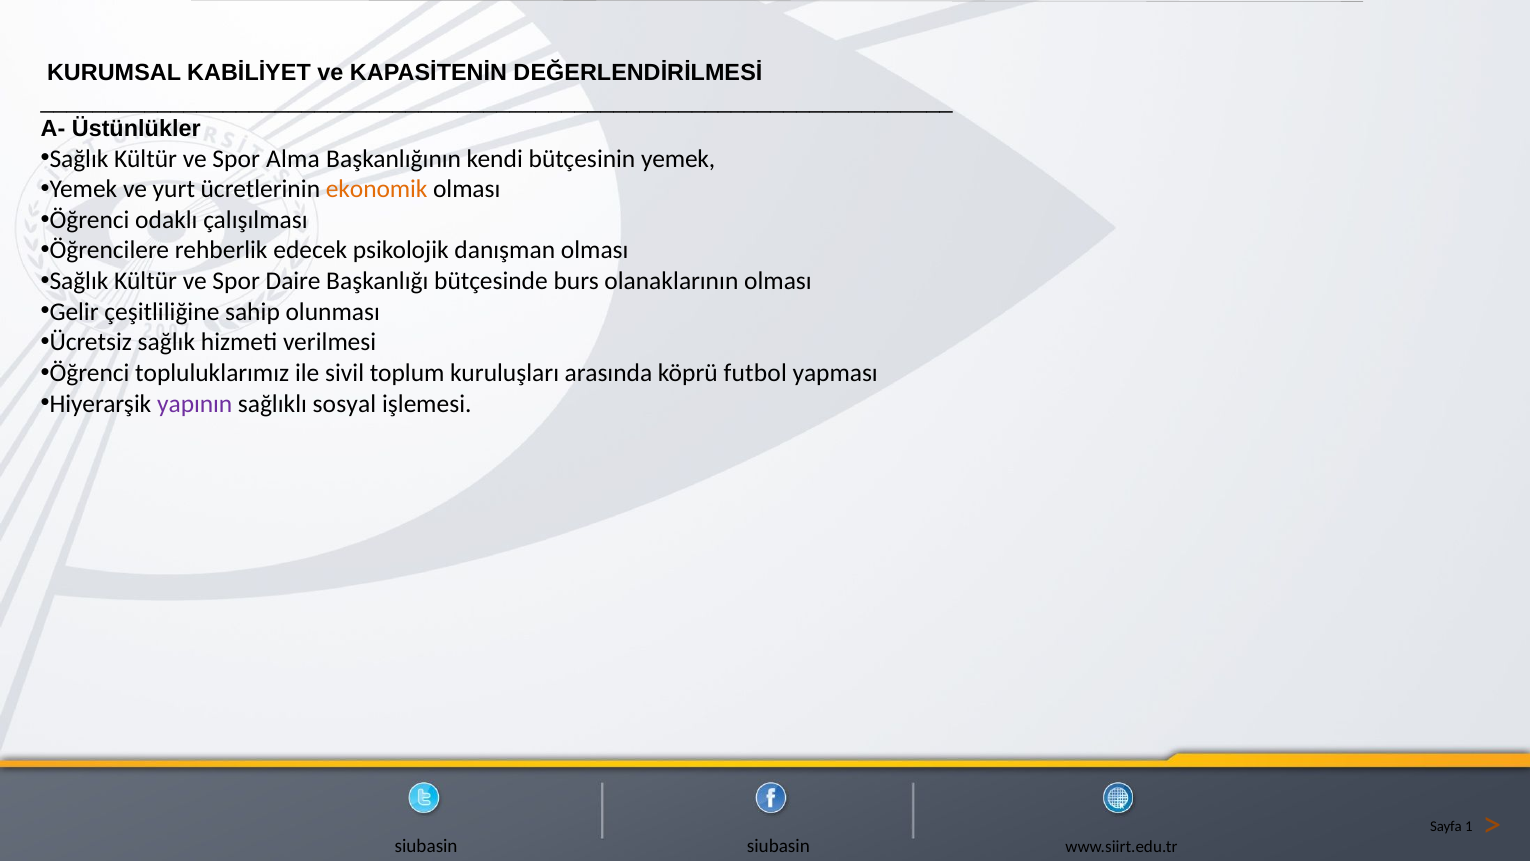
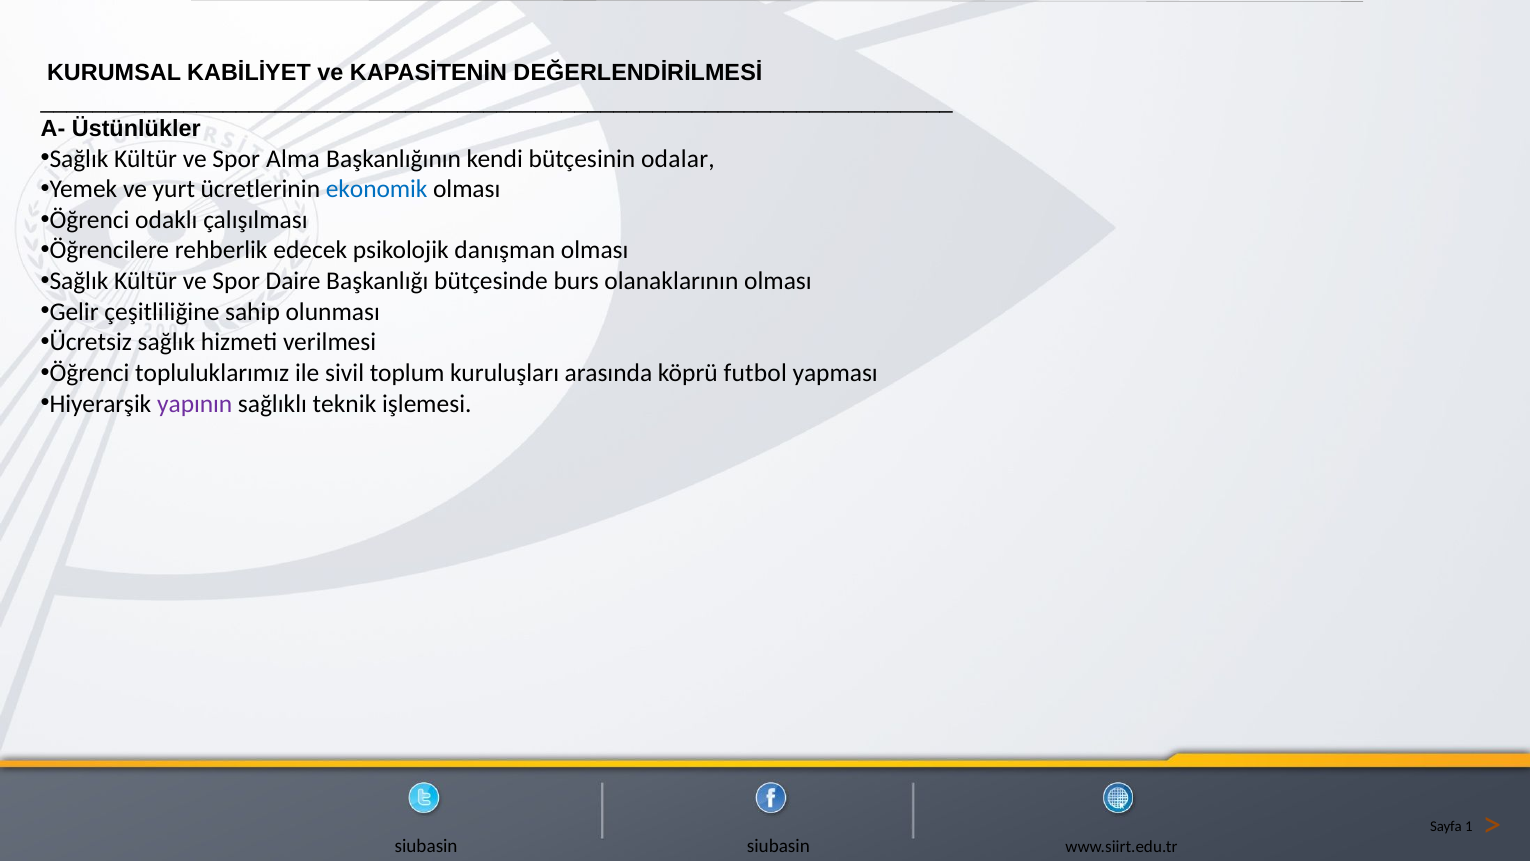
bütçesinin yemek: yemek -> odalar (678, 159)
ekonomik colour: orange -> blue (377, 189)
sosyal: sosyal -> teknik (344, 403)
